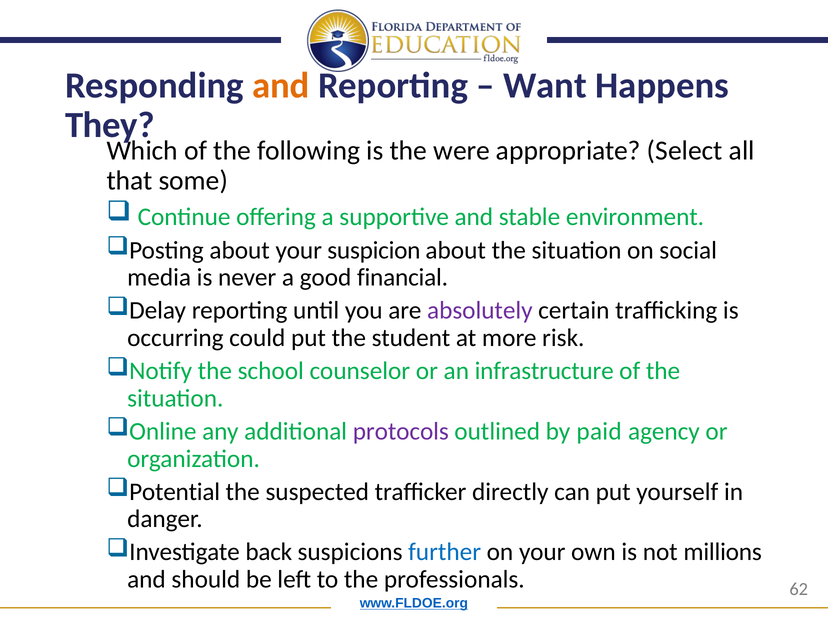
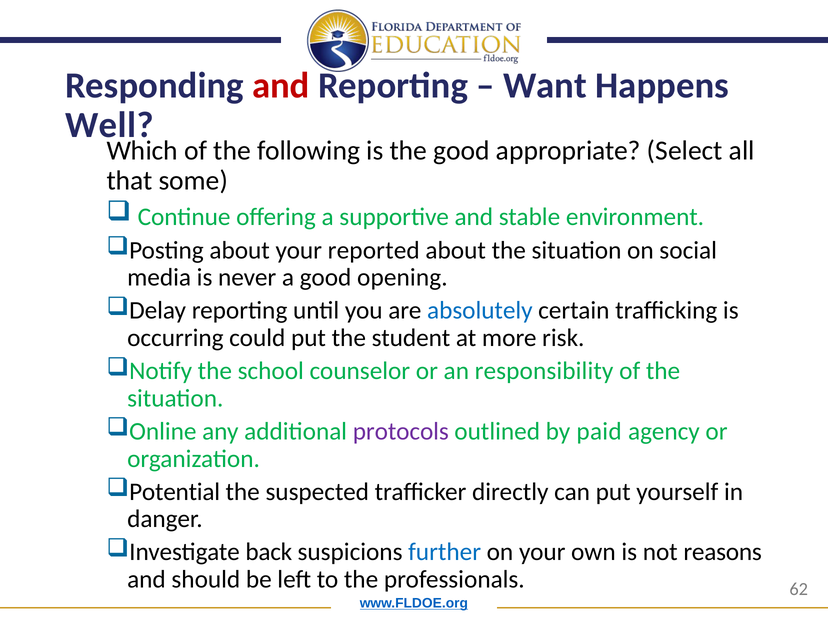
and colour: orange -> red (281, 86)
They: They -> Well (109, 125)
the were: were -> good (462, 151)
suspicion: suspicion -> reported (374, 250)
financial: financial -> opening (402, 278)
absolutely colour: purple -> blue (480, 311)
infrastructure: infrastructure -> responsibility (544, 371)
millions: millions -> reasons (723, 552)
